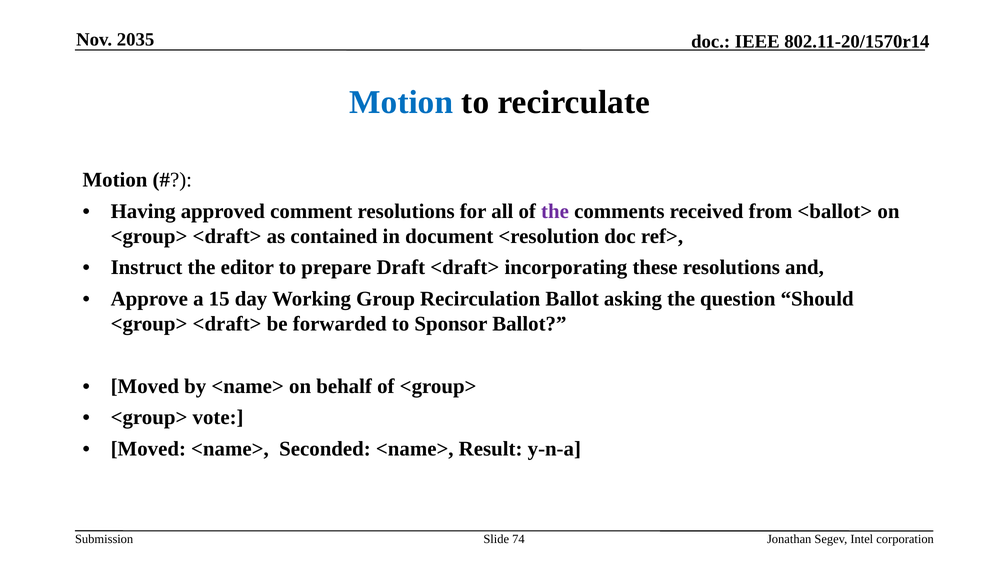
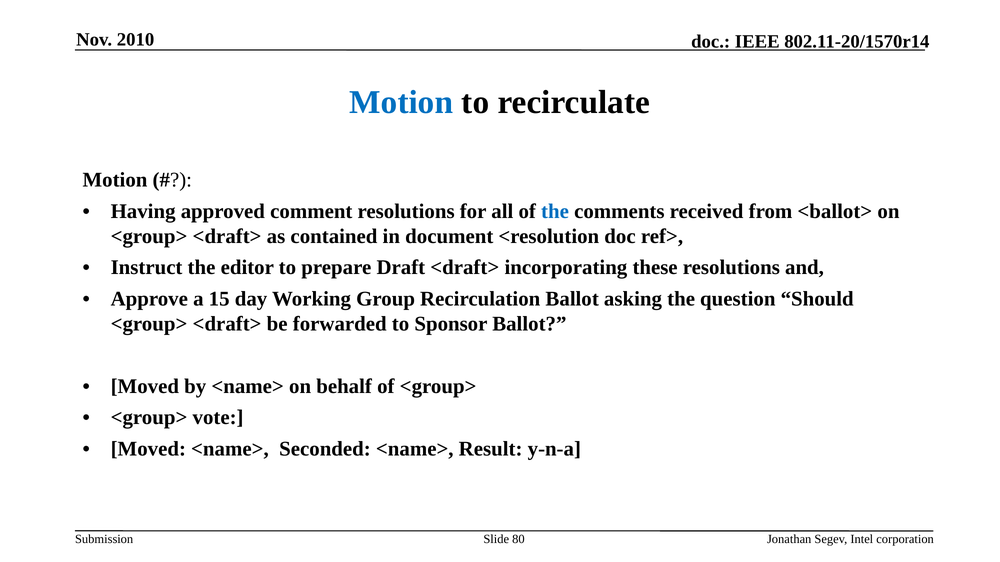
2035: 2035 -> 2010 (136, 40)
the colour: purple -> blue (555, 212)
74: 74 -> 80 (518, 539)
